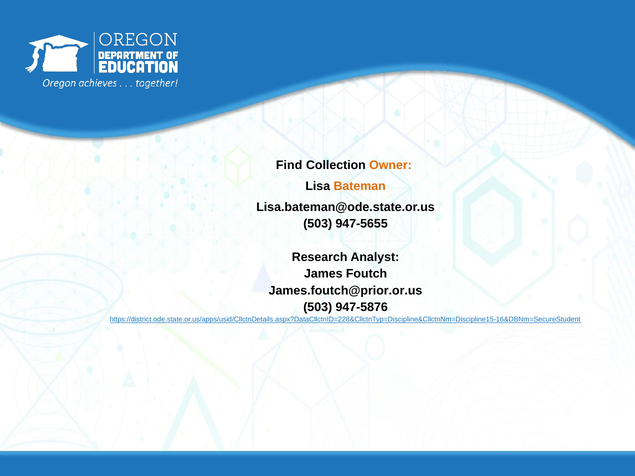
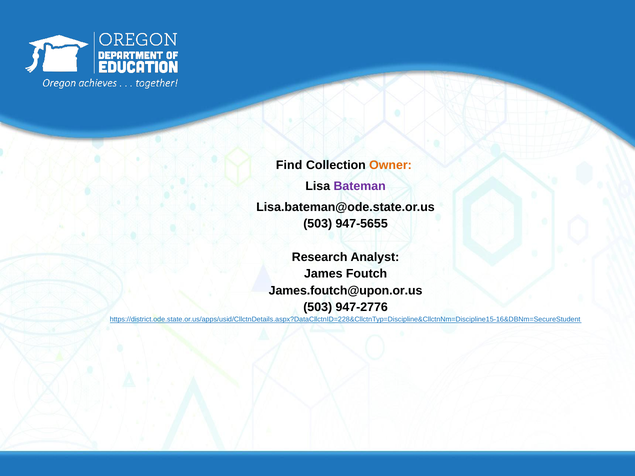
Bateman colour: orange -> purple (360, 186)
James.foutch@prior.or.us: James.foutch@prior.or.us -> James.foutch@upon.or.us (346, 291)
947-5876: 947-5876 -> 947-2776 (362, 307)
